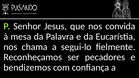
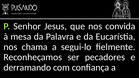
bendizemos: bendizemos -> derramando (27, 68)
